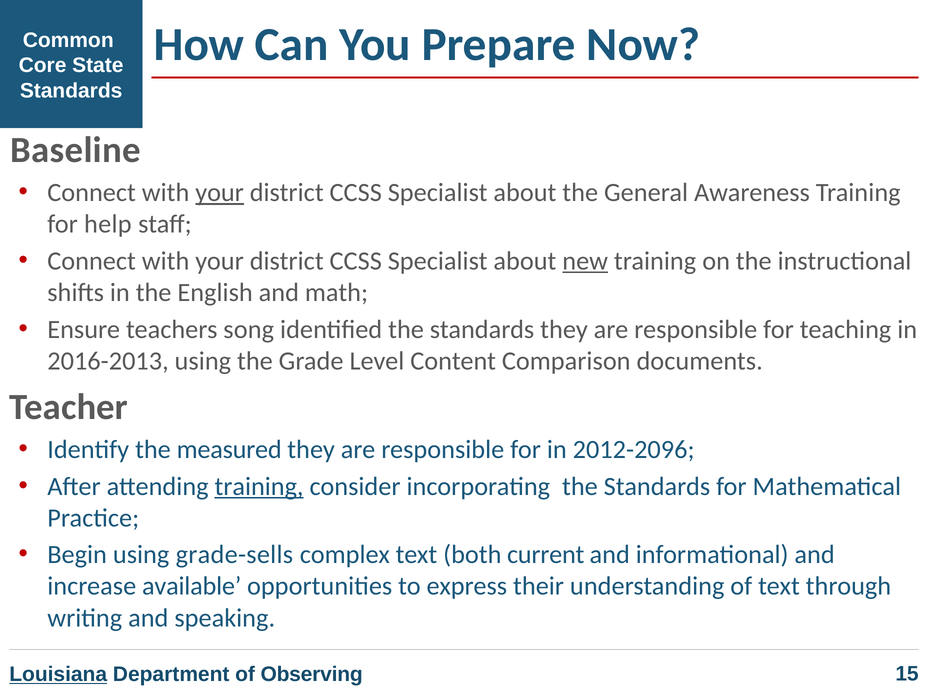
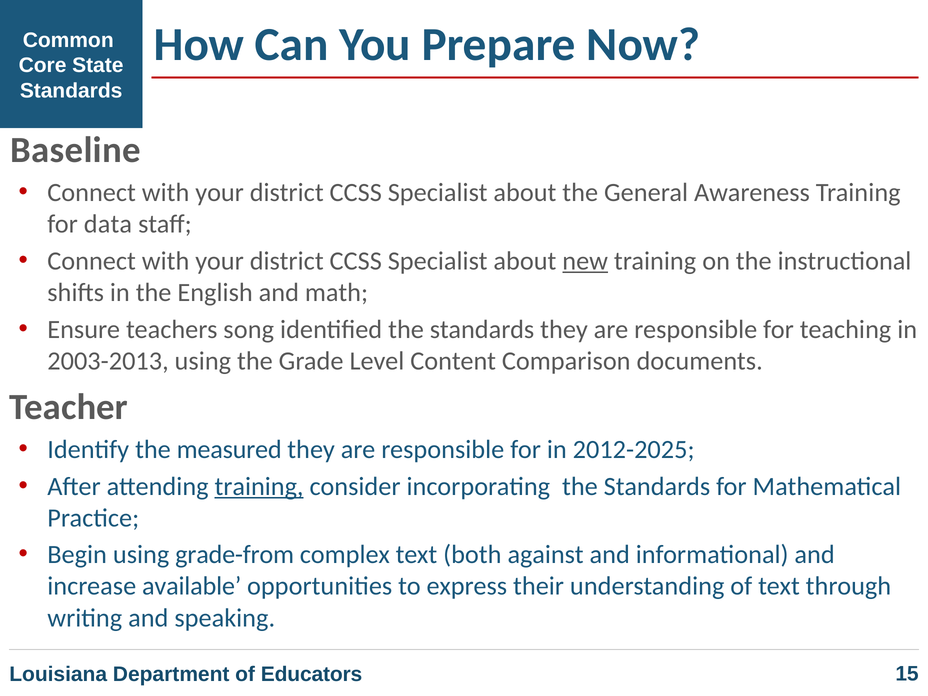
your underline: present -> none (220, 193)
help: help -> data (108, 224)
2016-2013: 2016-2013 -> 2003-2013 (108, 361)
2012-2096: 2012-2096 -> 2012-2025 (634, 450)
grade-sells: grade-sells -> grade-from (235, 555)
current: current -> against (546, 555)
Louisiana underline: present -> none (58, 674)
Observing: Observing -> Educators (312, 674)
